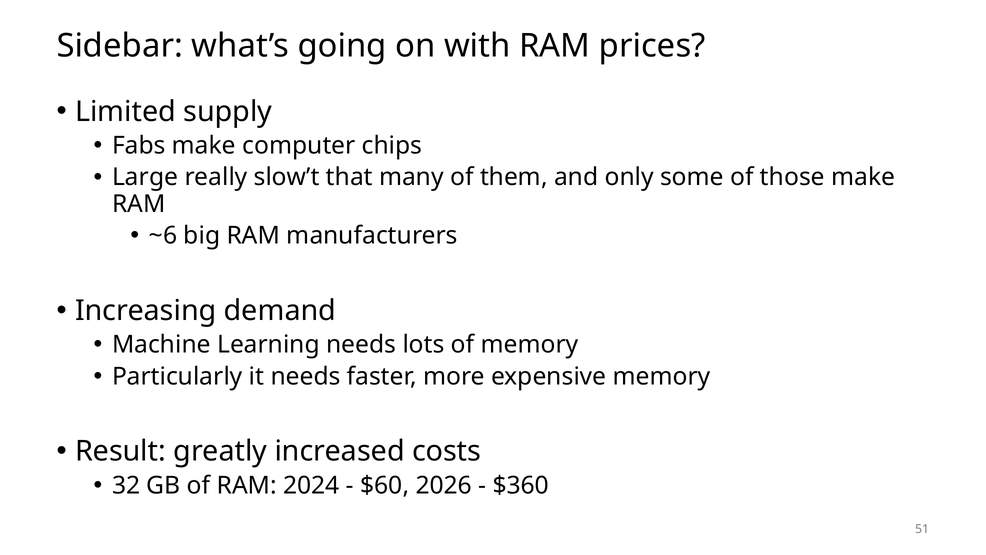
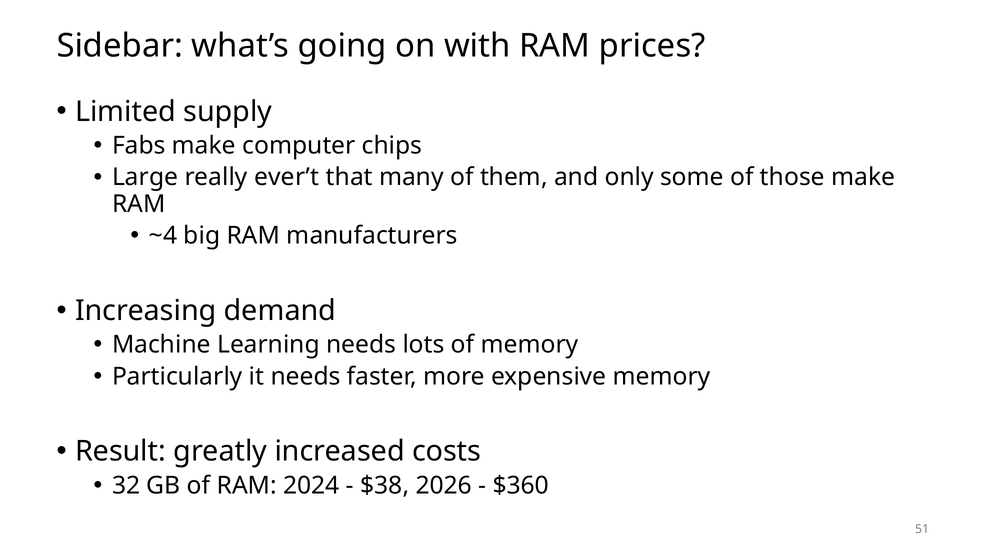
slow’t: slow’t -> ever’t (287, 177)
~6: ~6 -> ~4 (163, 236)
$60: $60 -> $38 (385, 485)
